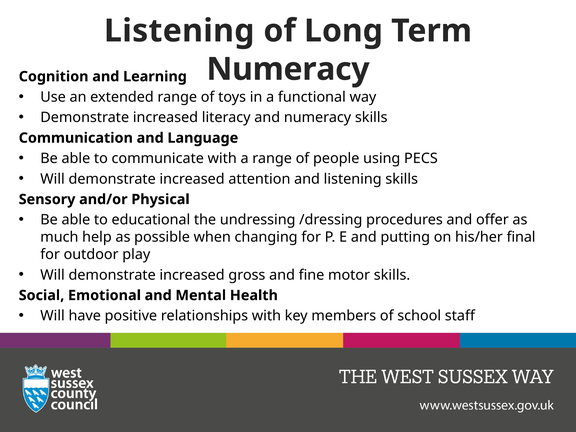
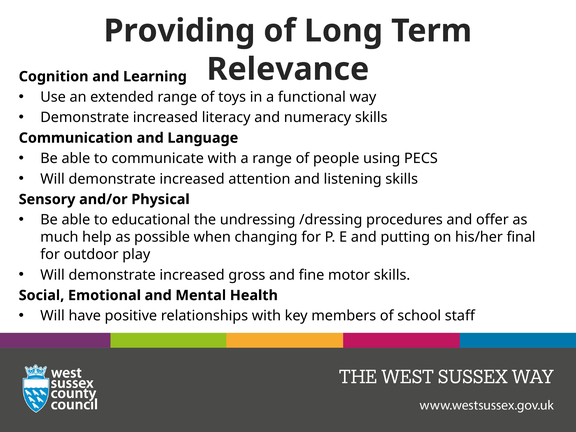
Listening: Listening -> Providing (179, 31)
Numeracy: Numeracy -> Relevance (288, 69)
